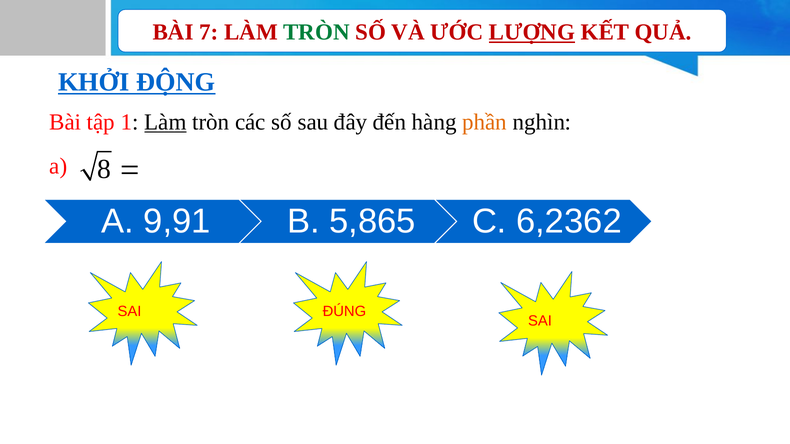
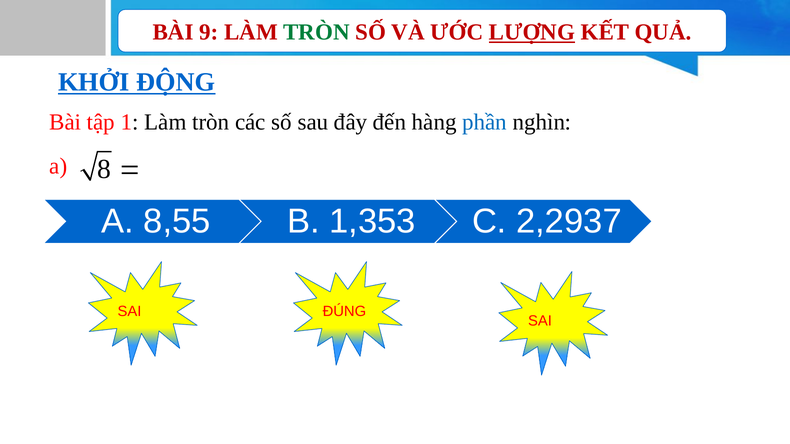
7: 7 -> 9 (209, 32)
Làm underline: present -> none (166, 122)
phần colour: orange -> blue (485, 122)
9,91: 9,91 -> 8,55 (177, 221)
5,865: 5,865 -> 1,353 (372, 221)
6,2362: 6,2362 -> 2,2937 (569, 221)
